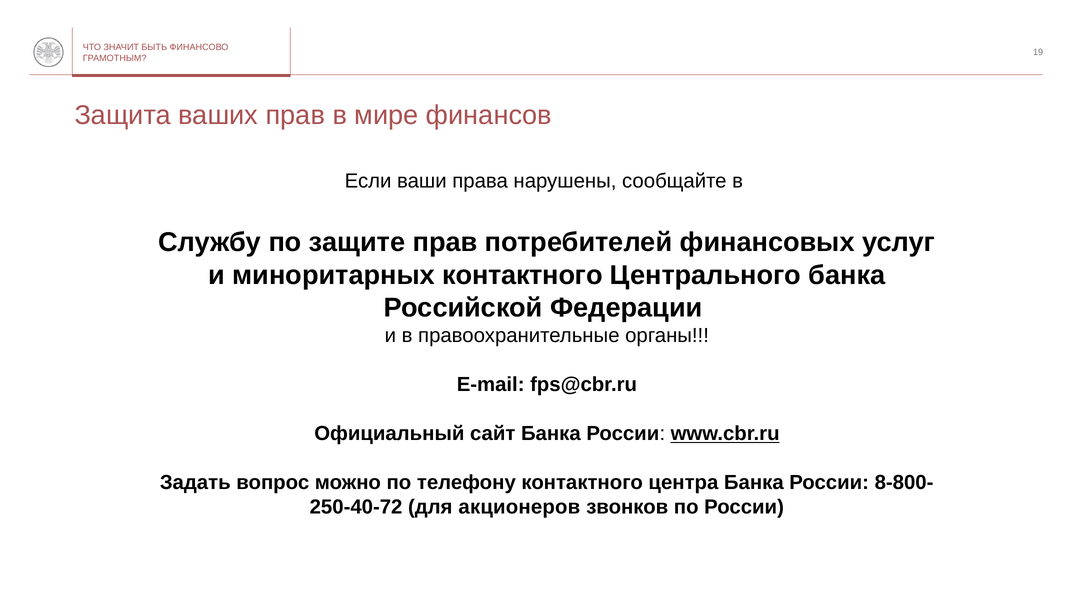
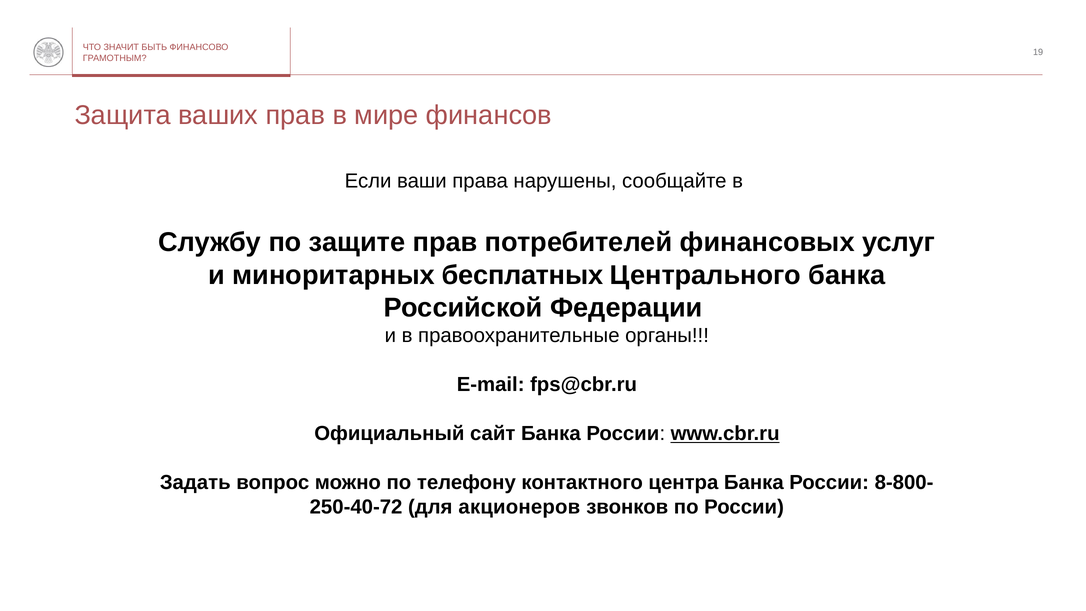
миноритарных контактного: контактного -> бесплатных (522, 275)
